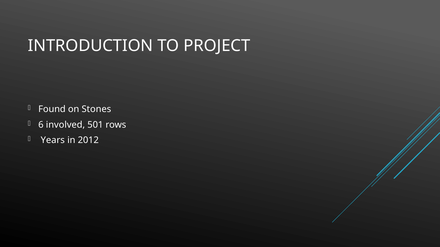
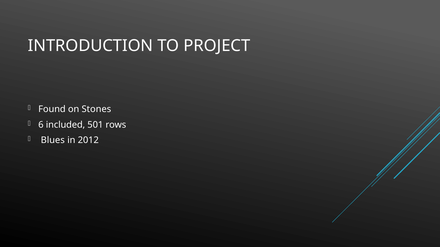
involved: involved -> included (65, 125)
Years: Years -> Blues (53, 141)
